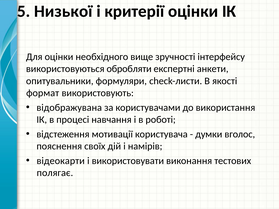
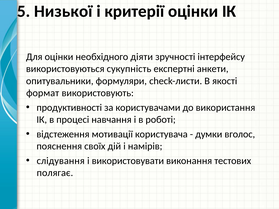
вище: вище -> діяти (142, 57)
обробляти: обробляти -> сукупність (129, 69)
відображувана: відображувана -> продуктивності (69, 108)
відеокарти: відеокарти -> слідування (61, 161)
